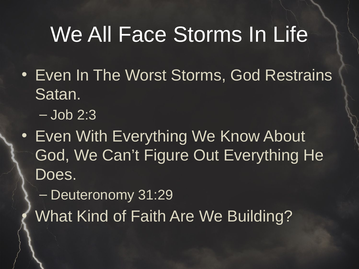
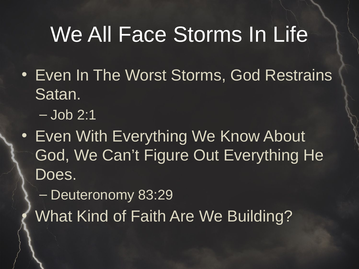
2:3: 2:3 -> 2:1 (87, 115)
31:29: 31:29 -> 83:29 (156, 195)
